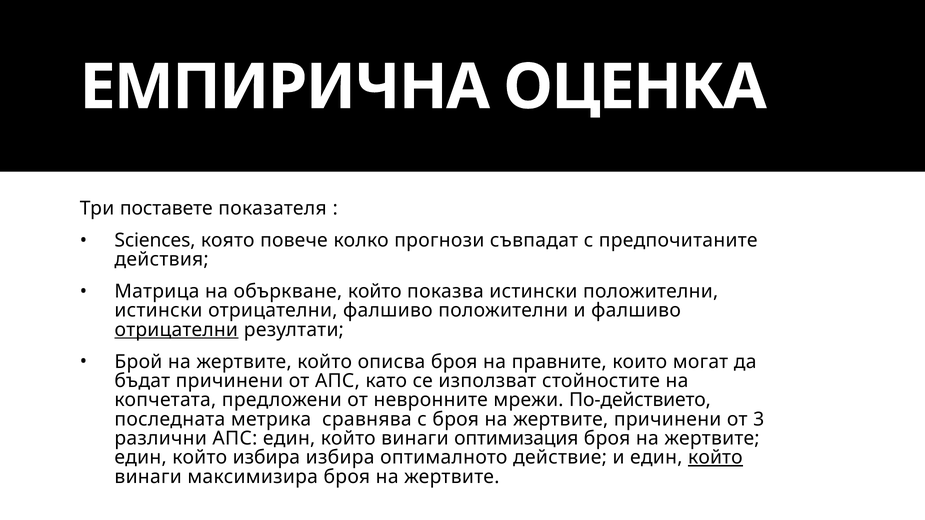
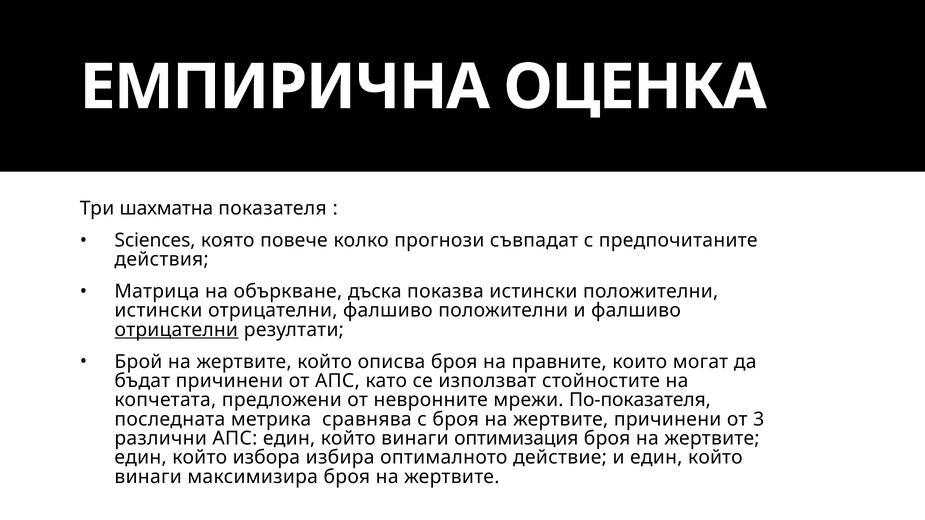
поставете: поставете -> шахматна (166, 209)
объркване който: който -> дъска (375, 292)
По-действието: По-действието -> По-показателя (640, 400)
който избира: избира -> избора (266, 458)
който underline: present -> none (715, 458)
